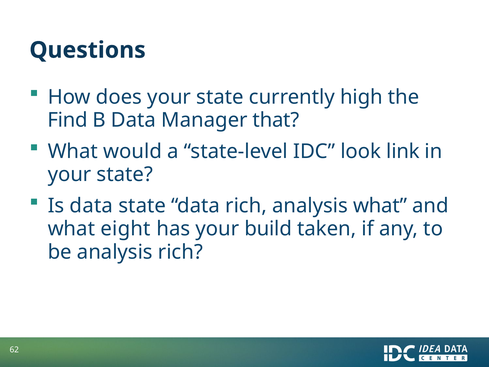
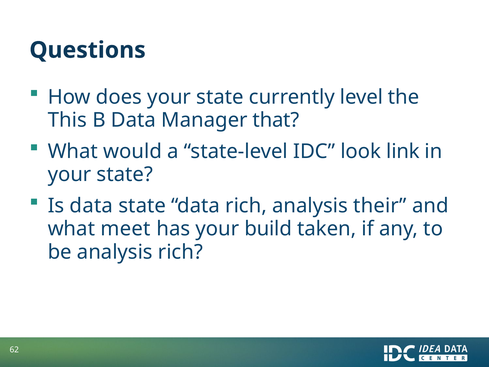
high: high -> level (361, 97)
Find: Find -> This (67, 120)
analysis what: what -> their (380, 206)
eight: eight -> meet (126, 229)
